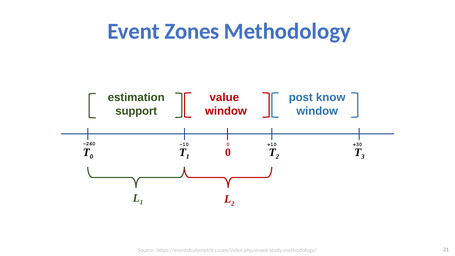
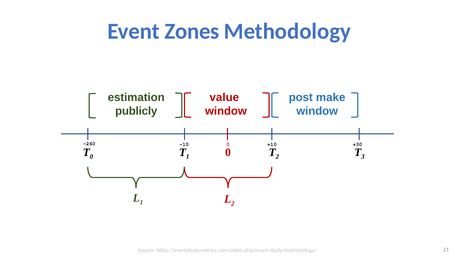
know: know -> make (331, 97)
support: support -> publicly (136, 111)
